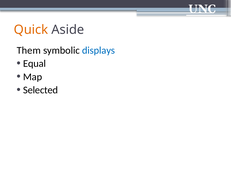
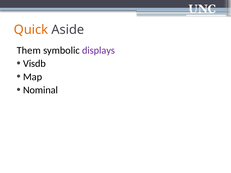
displays colour: blue -> purple (99, 50)
Equal: Equal -> Visdb (34, 64)
Selected: Selected -> Nominal (41, 90)
